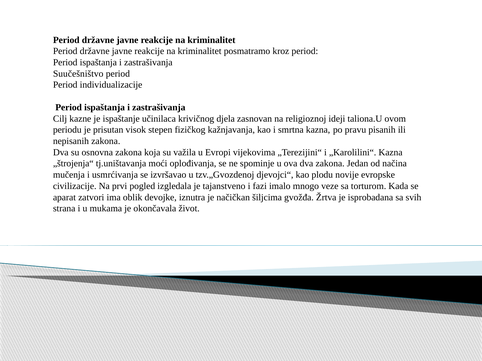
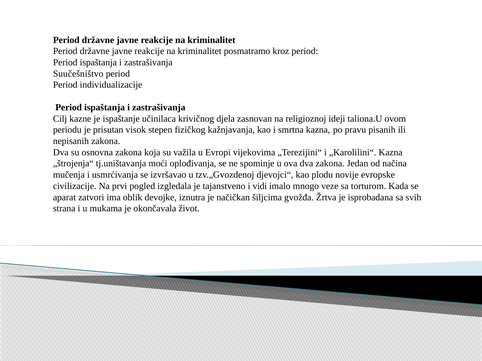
fazi: fazi -> vidi (260, 186)
